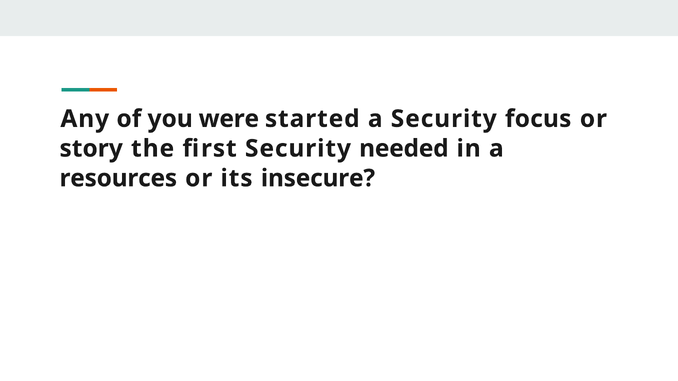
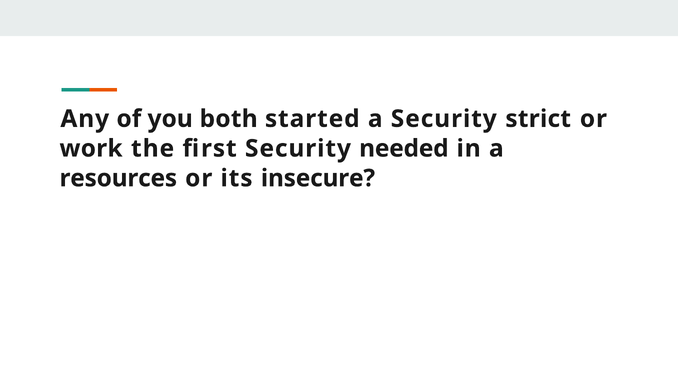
were: were -> both (229, 119)
focus: focus -> strict (538, 119)
story: story -> work (91, 149)
